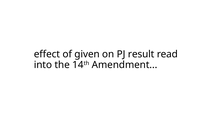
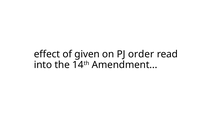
result: result -> order (141, 54)
